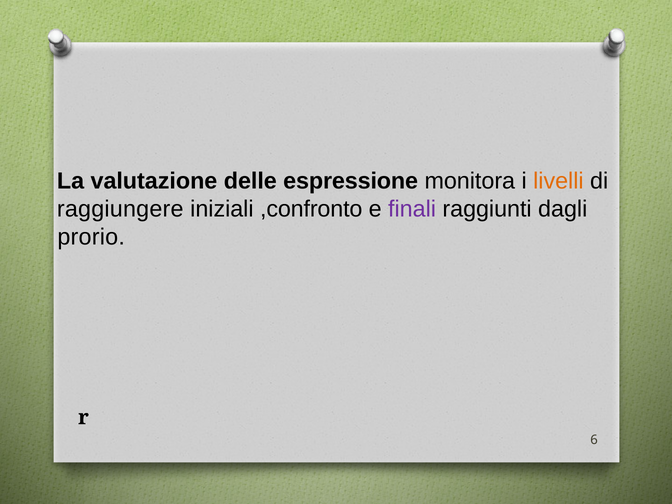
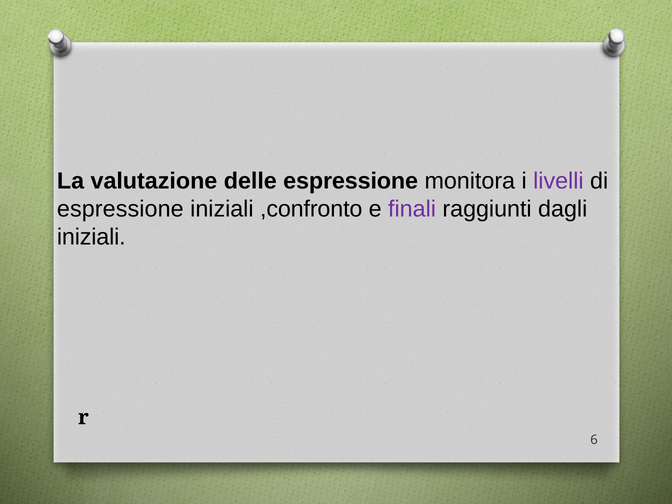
livelli colour: orange -> purple (558, 181)
raggiungere: raggiungere -> espressione (120, 209)
prorio: prorio -> iniziali (91, 237)
